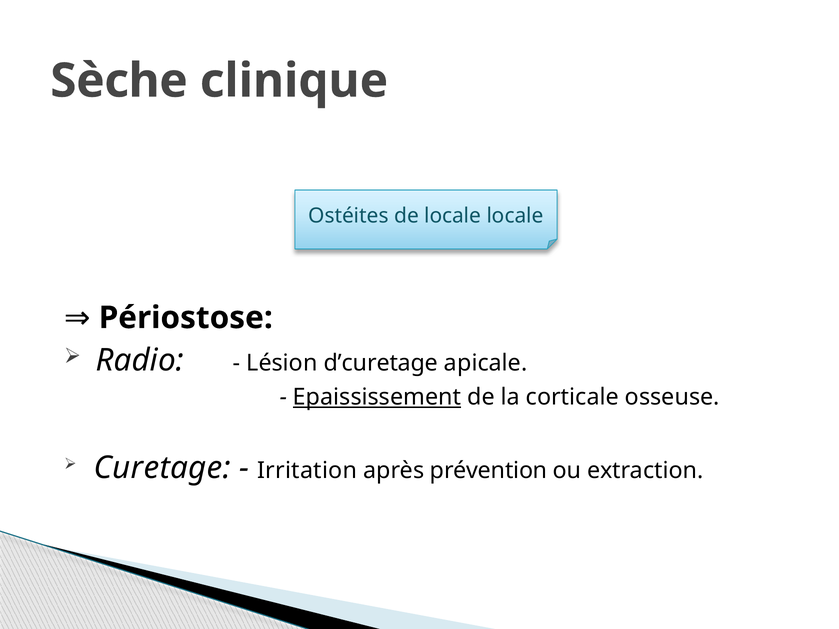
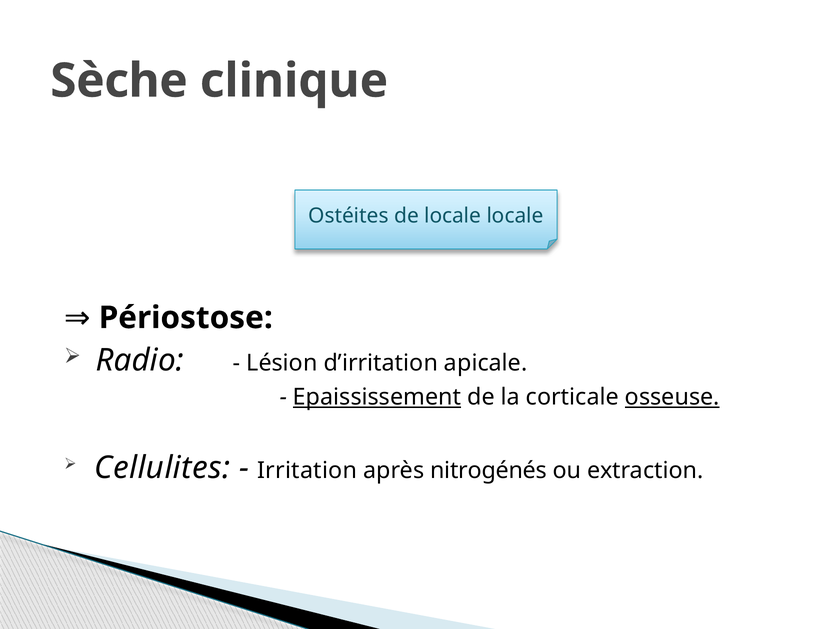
d’curetage: d’curetage -> d’irritation (381, 363)
osseuse underline: none -> present (672, 397)
Curetage: Curetage -> Cellulites (162, 468)
prévention: prévention -> nitrogénés (489, 471)
